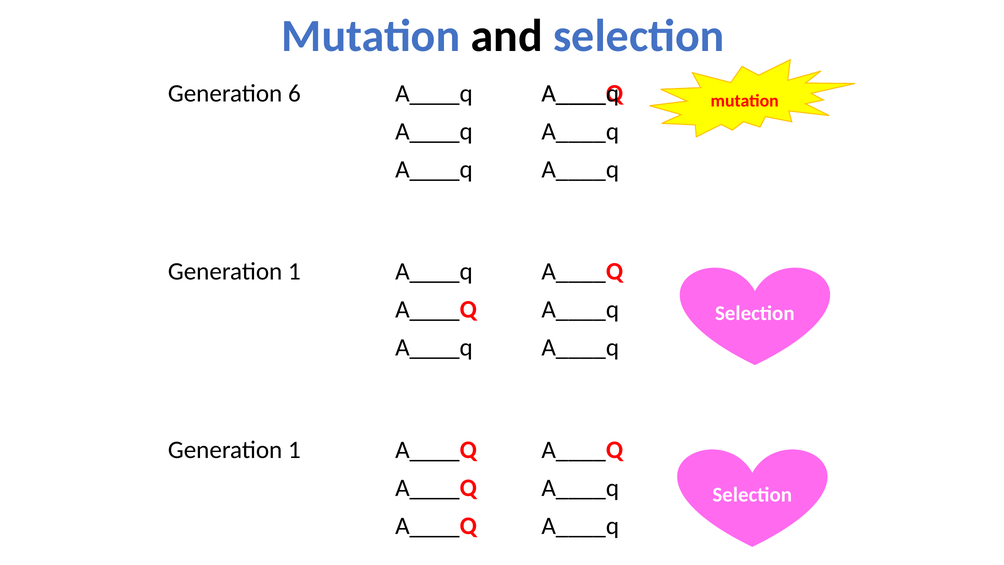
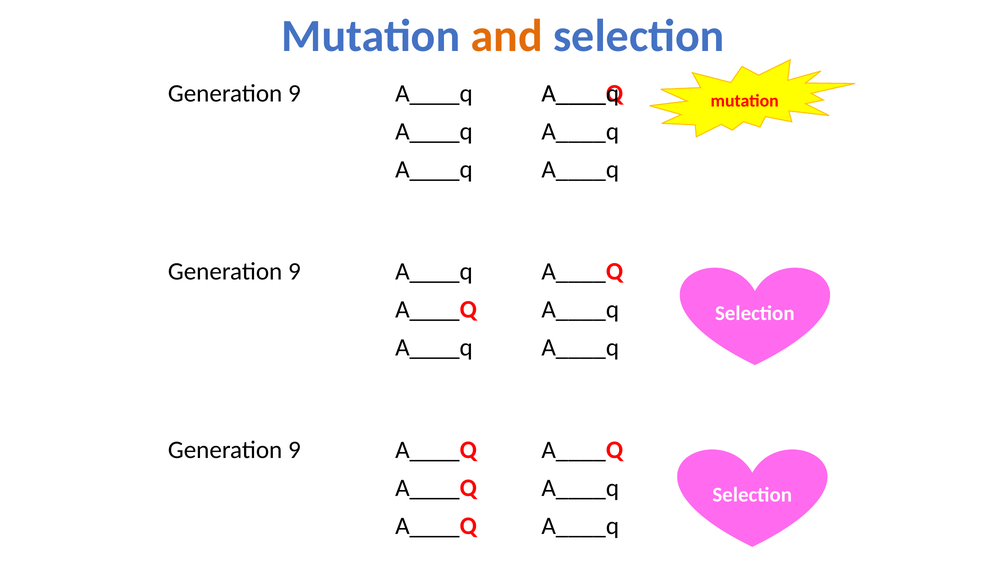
and colour: black -> orange (507, 36)
6: 6 -> 9 (294, 93)
1: 1 -> 9 (294, 271)
1: 1 -> 9 (294, 450)
